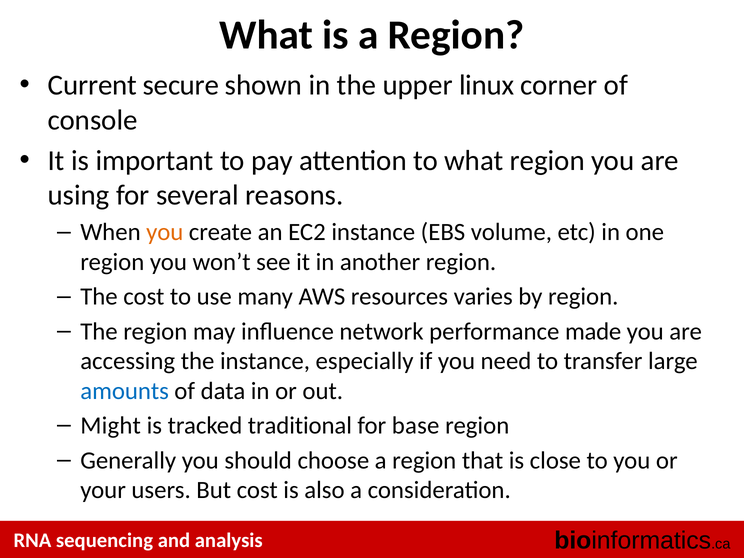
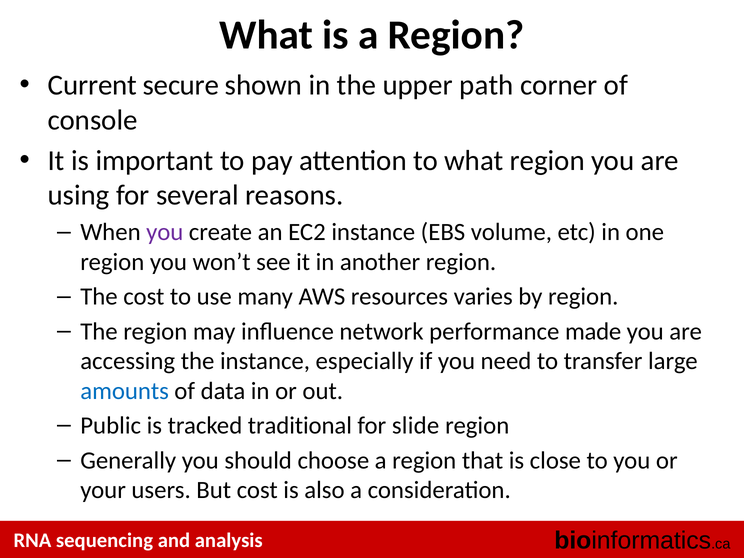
linux: linux -> path (486, 85)
you colour: orange -> purple (165, 232)
Might: Might -> Public (111, 426)
base: base -> slide (416, 426)
